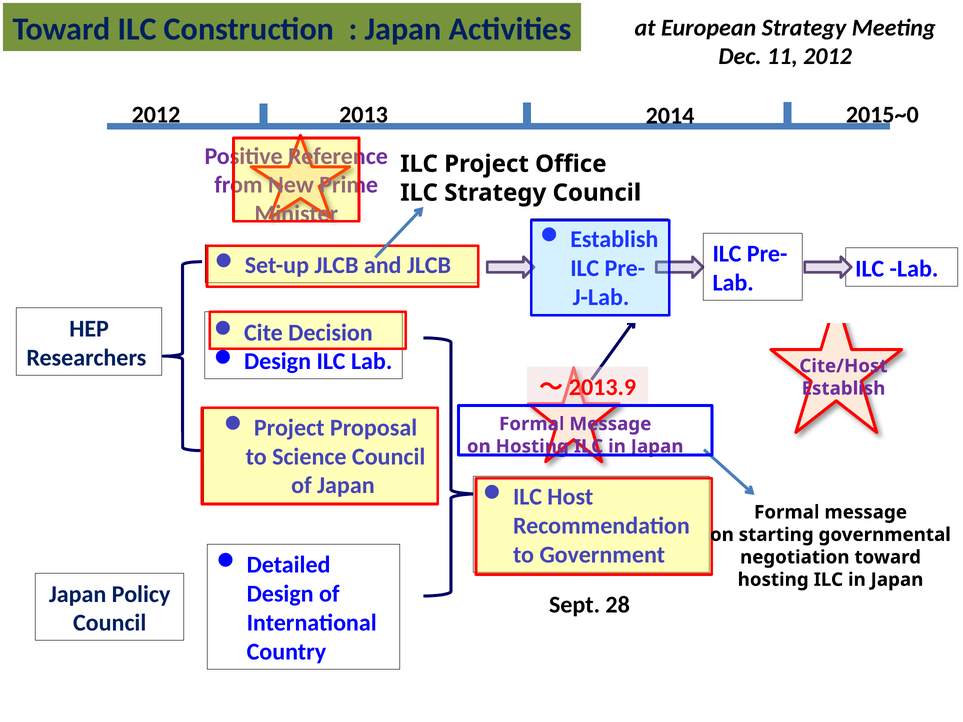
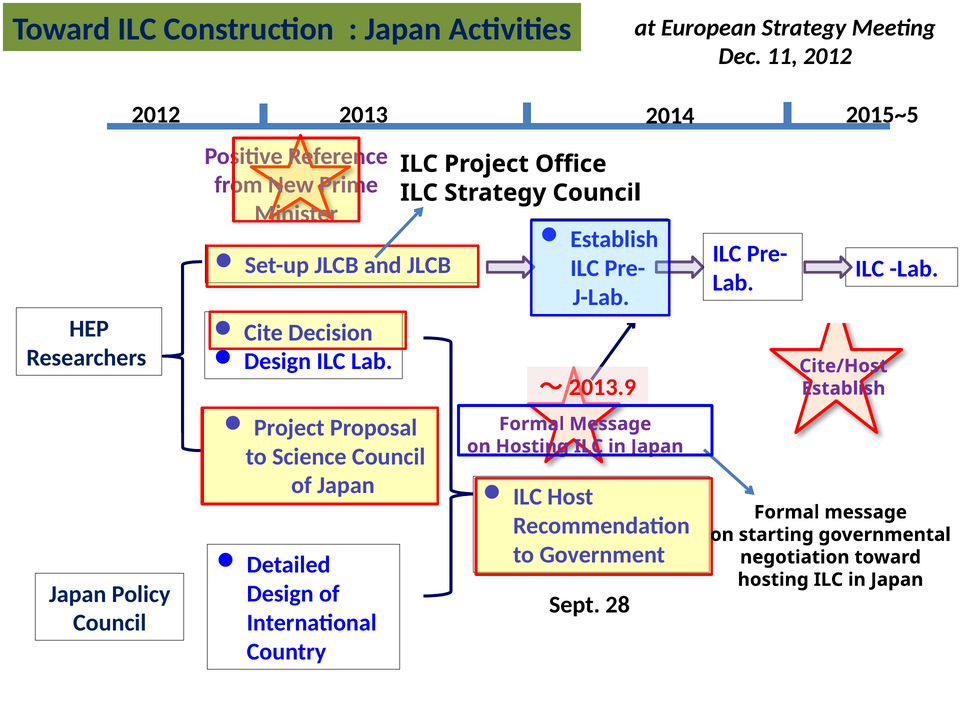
2015~0: 2015~0 -> 2015~5 (882, 115)
